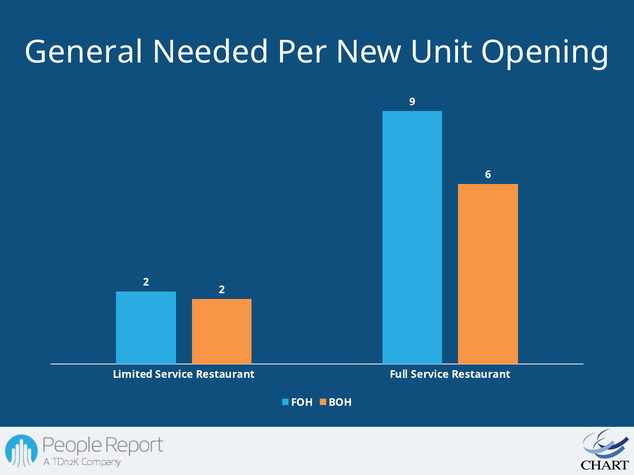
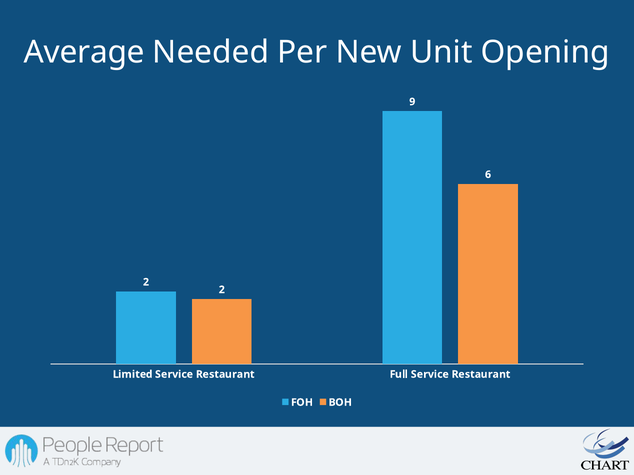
General: General -> Average (84, 52)
